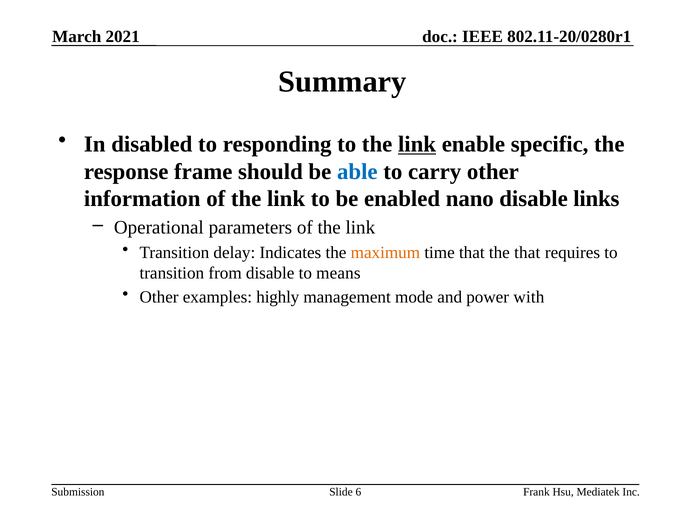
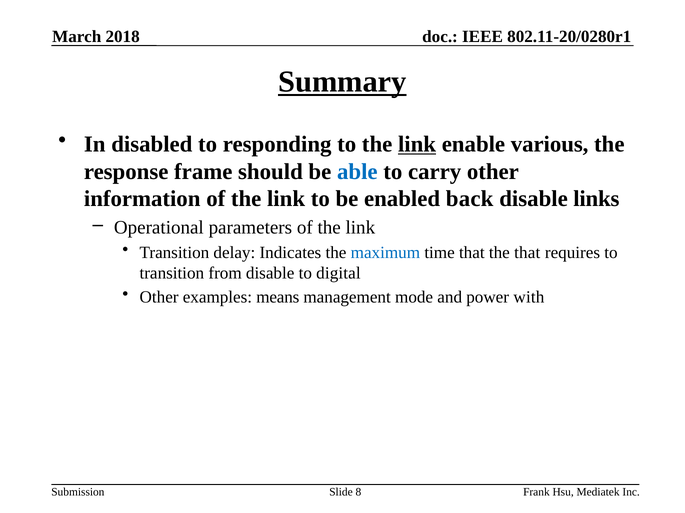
2021: 2021 -> 2018 (123, 37)
Summary underline: none -> present (342, 82)
specific: specific -> various (550, 144)
nano: nano -> back (470, 199)
maximum colour: orange -> blue (385, 253)
means: means -> digital (338, 273)
highly: highly -> means (278, 297)
6: 6 -> 8 (358, 493)
